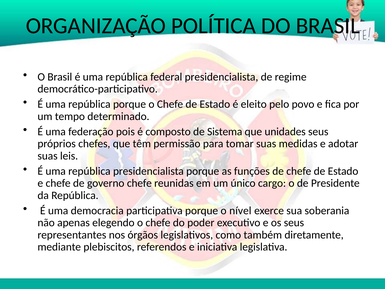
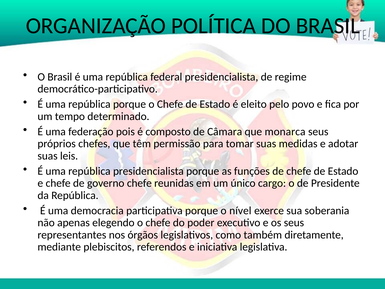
Sistema: Sistema -> Câmara (225, 131)
unidades: unidades -> monarca (285, 131)
